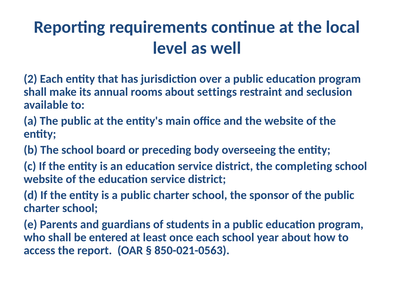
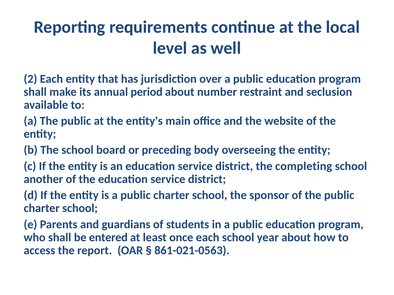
rooms: rooms -> period (147, 92)
settings: settings -> number (217, 92)
website: website -> another (43, 179)
850-021-0563: 850-021-0563 -> 861-021-0563 (192, 251)
